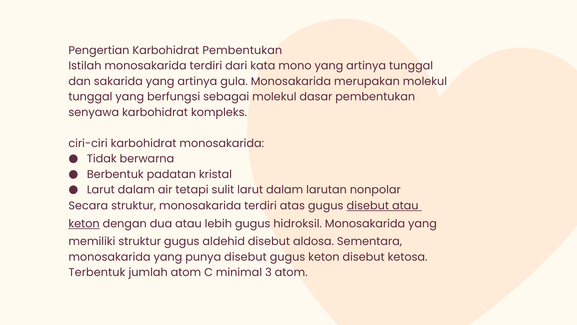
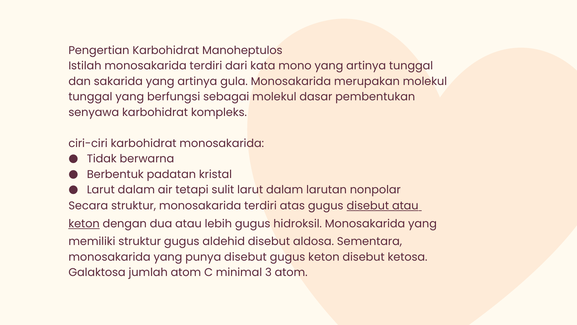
Karbohidrat Pembentukan: Pembentukan -> Manoheptulos (242, 50)
Terbentuk: Terbentuk -> Galaktosa (97, 272)
